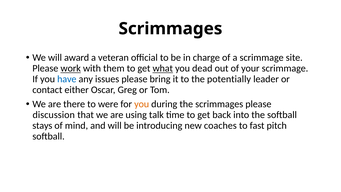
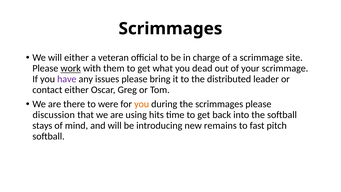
will award: award -> either (77, 58)
what underline: present -> none (163, 68)
have colour: blue -> purple (67, 79)
potentially: potentially -> distributed (229, 79)
talk: talk -> hits (156, 115)
coaches: coaches -> remains (220, 126)
